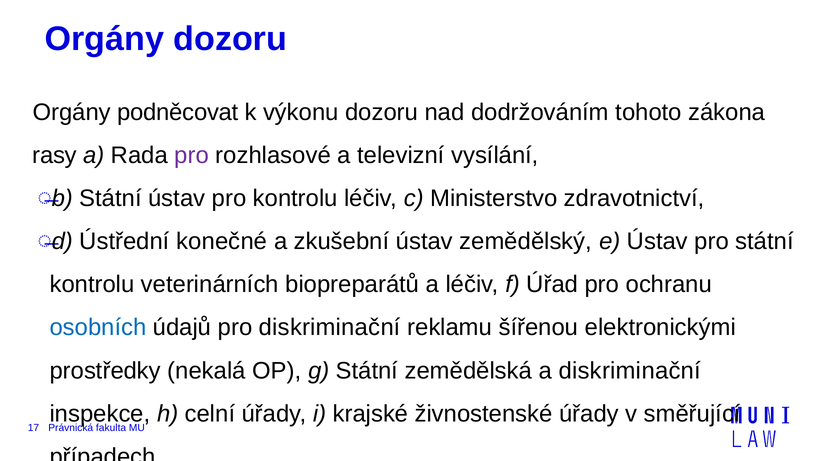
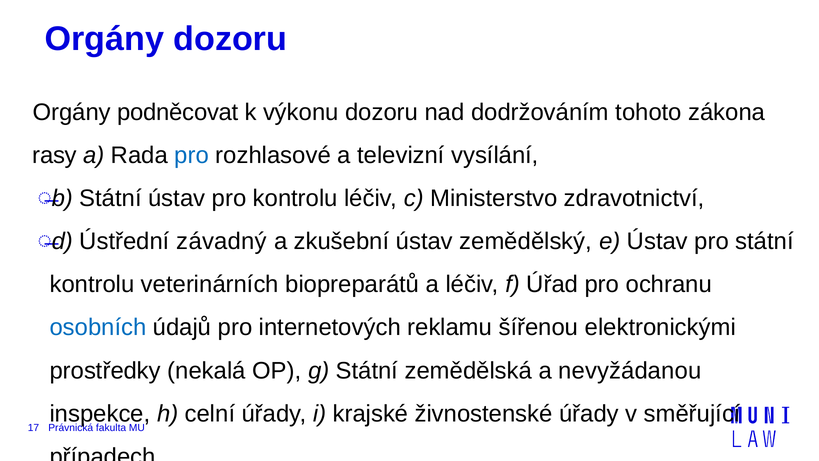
pro colour: purple -> blue (192, 155)
konečné: konečné -> závadný (222, 241)
pro diskriminační: diskriminační -> internetových (330, 327)
a diskriminační: diskriminační -> nevyžádanou (630, 370)
